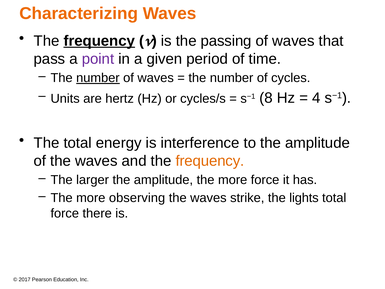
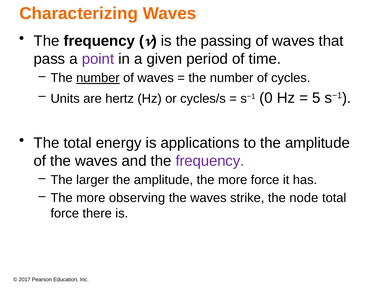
frequency underline: present -> none (99, 41)
8: 8 -> 0 (266, 98)
4: 4 -> 5 (316, 98)
interference: interference -> applications (200, 143)
frequency colour: orange -> purple (210, 161)
lights: lights -> node (304, 198)
